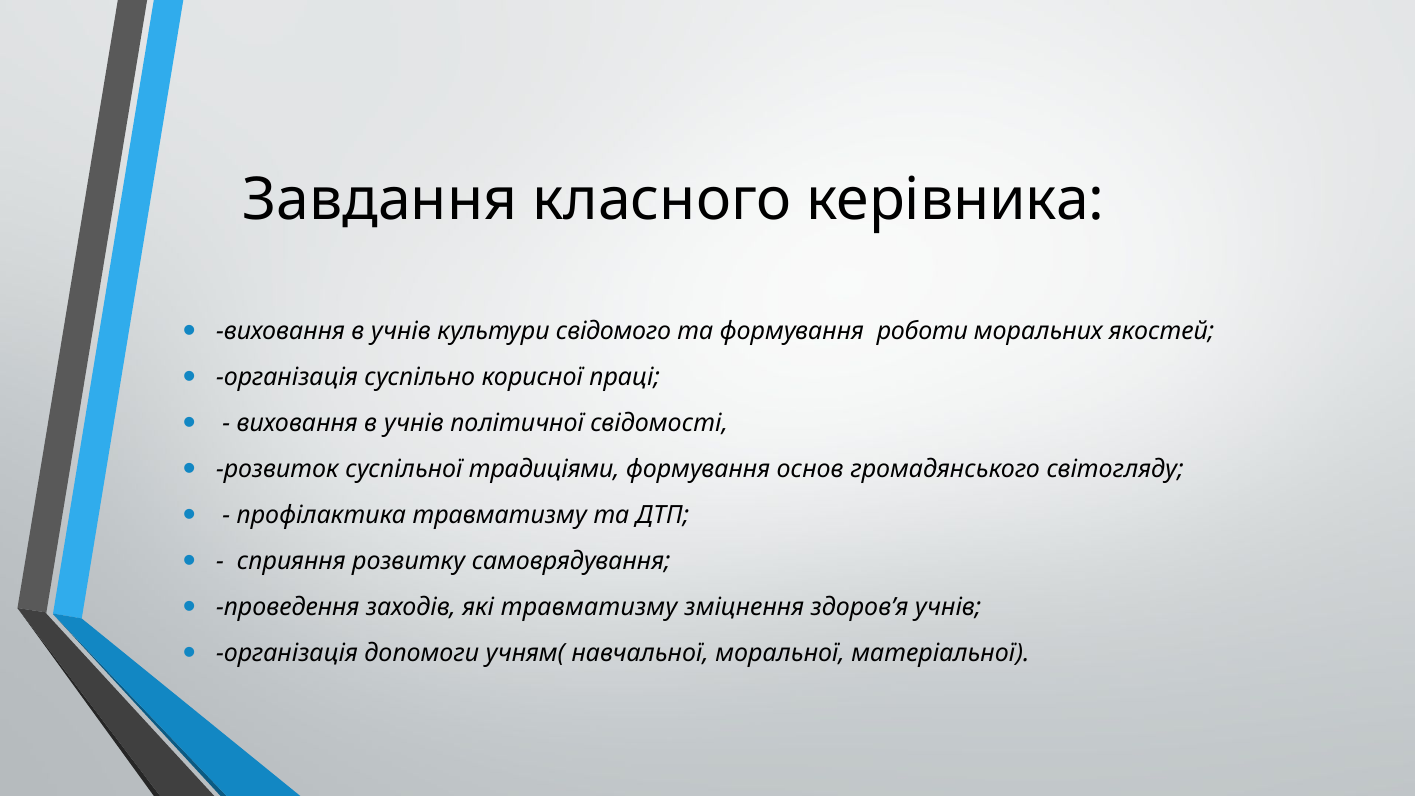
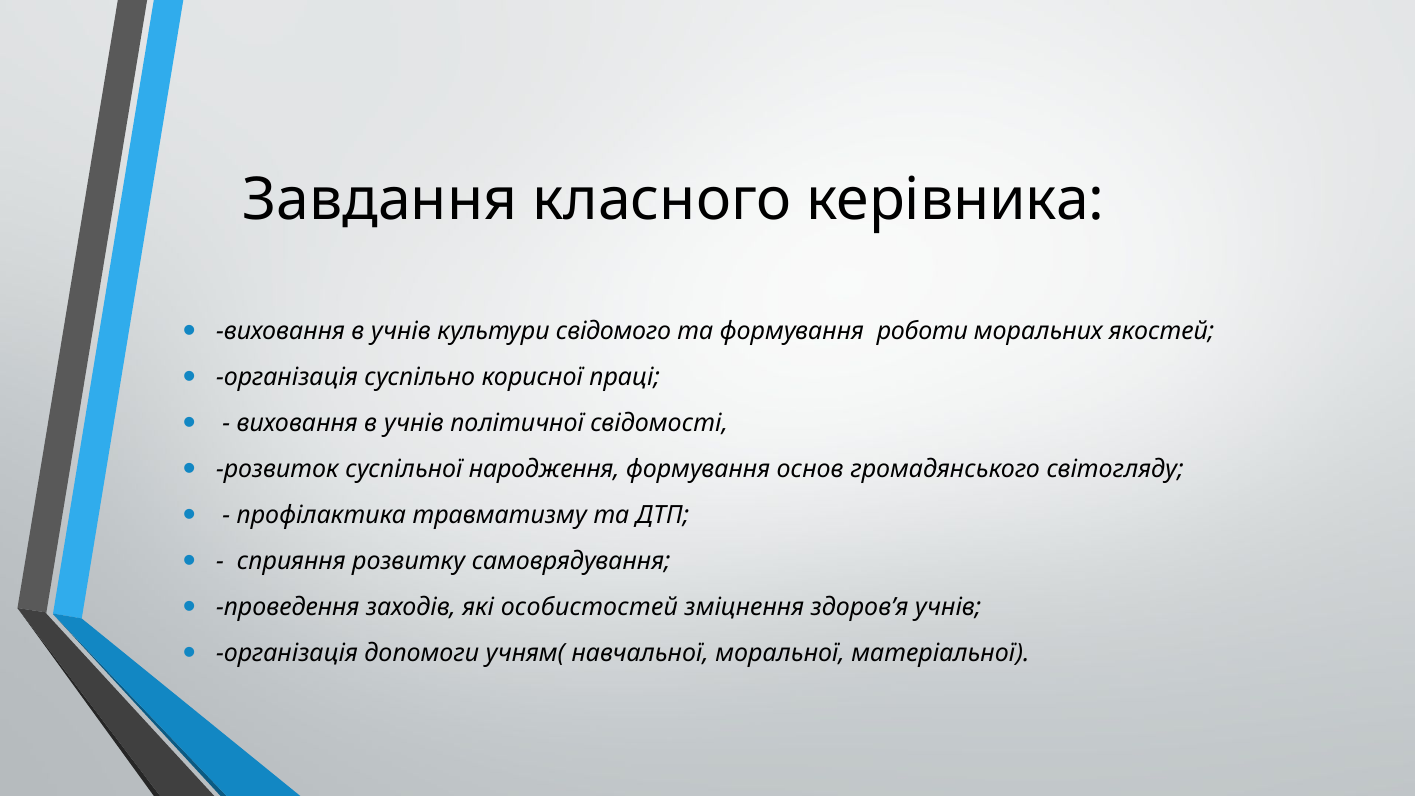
традиціями: традиціями -> народження (544, 470)
які травматизму: травматизму -> особистостей (589, 608)
